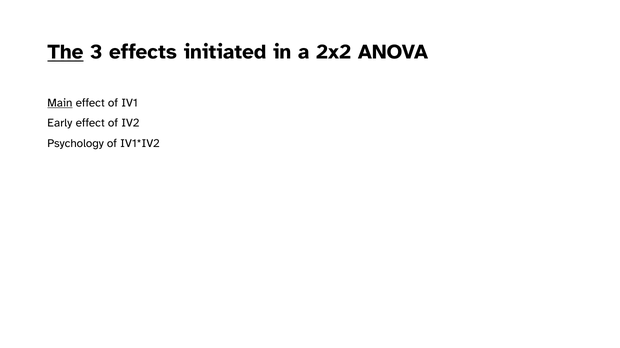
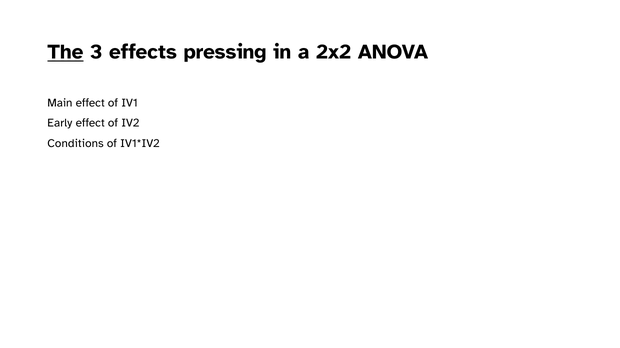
initiated: initiated -> pressing (225, 52)
Main underline: present -> none (60, 103)
Psychology: Psychology -> Conditions (75, 144)
